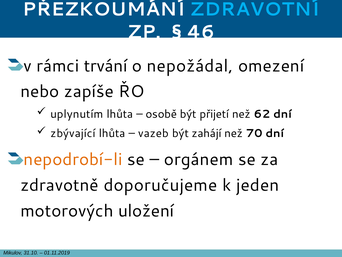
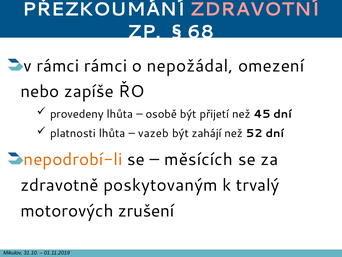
ZDRAVOTNÍ colour: light blue -> pink (255, 9)
46: 46 -> 68 (201, 32)
rámci trvání: trvání -> rámci (105, 66)
uplynutím: uplynutím -> provedeny (77, 114)
62: 62 -> 45 (262, 114)
zbývající: zbývající -> platnosti (73, 133)
70: 70 -> 52 (254, 133)
orgánem: orgánem -> měsících (199, 159)
doporučujeme: doporučujeme -> poskytovaným (160, 185)
jeden: jeden -> trvalý (258, 185)
uložení: uložení -> zrušení (146, 211)
